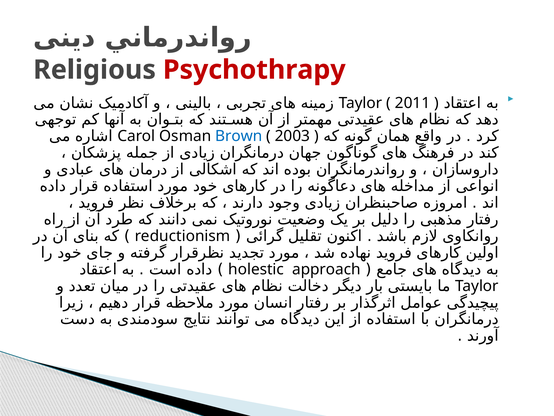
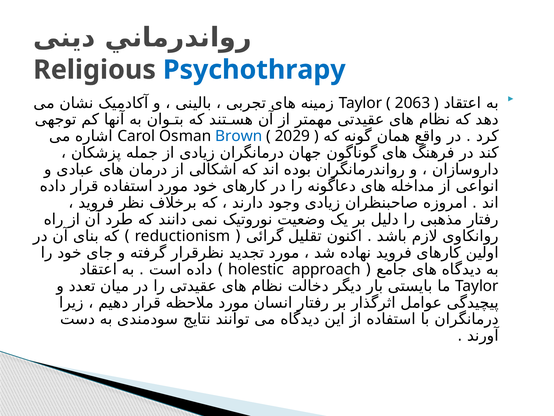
Psychothrapy colour: red -> blue (254, 70)
2011: 2011 -> 2063 (413, 103)
2003: 2003 -> 2029 (292, 136)
